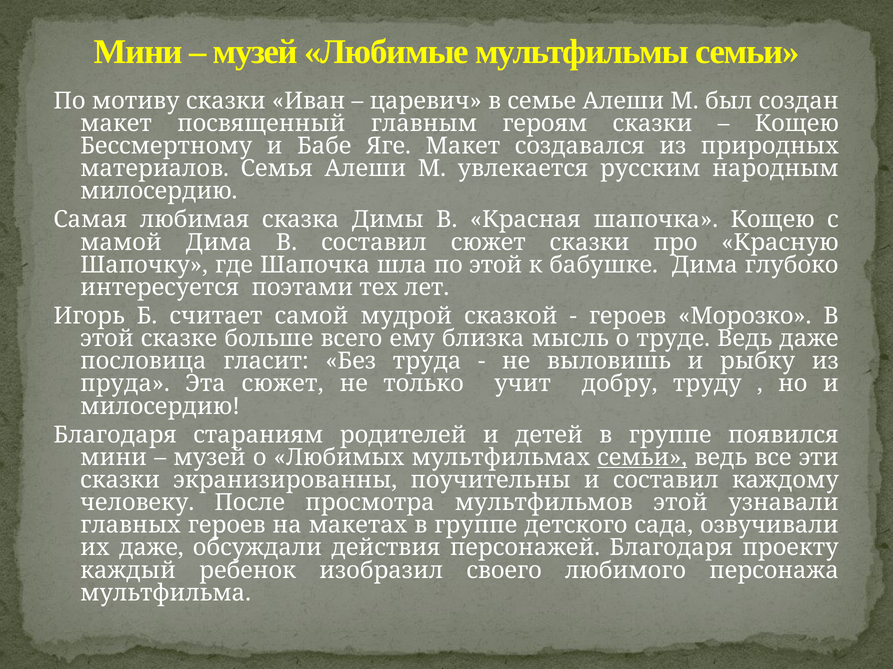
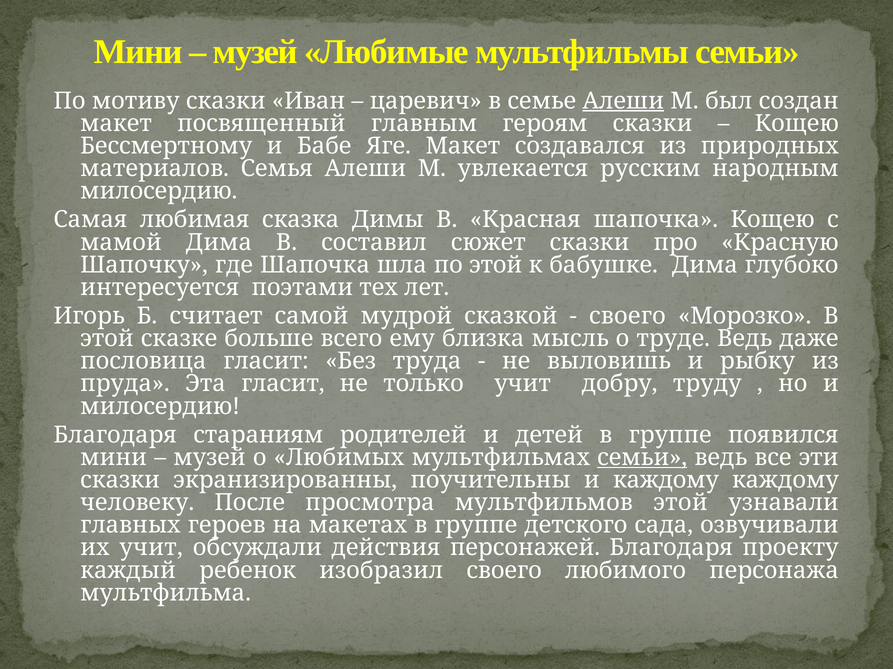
Алеши underline: none -> present (623, 101)
героев: героев -> своего (627, 316)
Эта сюжет: сюжет -> гласит (283, 384)
и составил: составил -> каждому (666, 480)
их даже: даже -> учит (151, 548)
